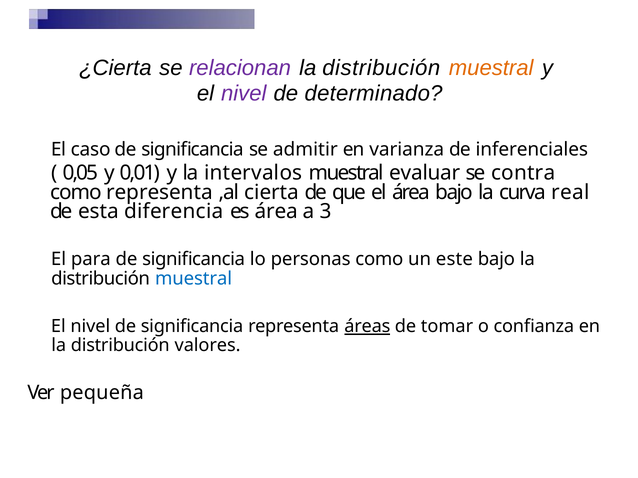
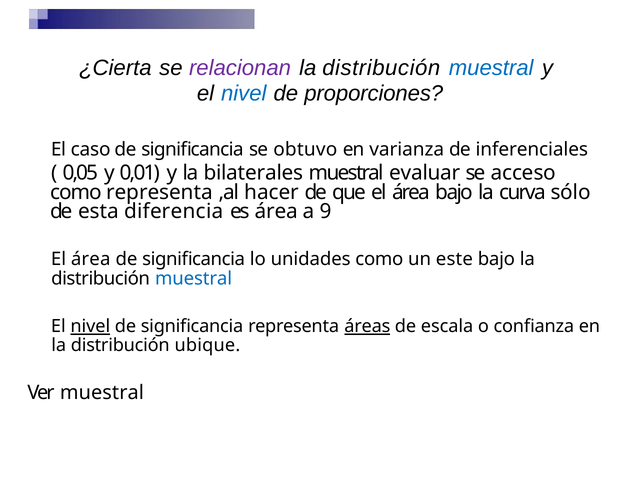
muestral colour: orange -> blue (491, 68)
nivel colour: purple -> blue (244, 94)
determinado: determinado -> proporciones (374, 94)
admitir: admitir -> obtuvo (305, 149)
intervalos: intervalos -> bilaterales (253, 173)
contra: contra -> acceso (523, 173)
cierta: cierta -> hacer (272, 192)
real: real -> sólo (571, 192)
3: 3 -> 9 (326, 212)
para: para -> área (91, 260)
personas: personas -> unidades (311, 260)
nivel underline: none -> present (90, 327)
tomar: tomar -> escala (447, 327)
valores: valores -> ubique (207, 346)
Ver pequeña: pequeña -> muestral (102, 393)
